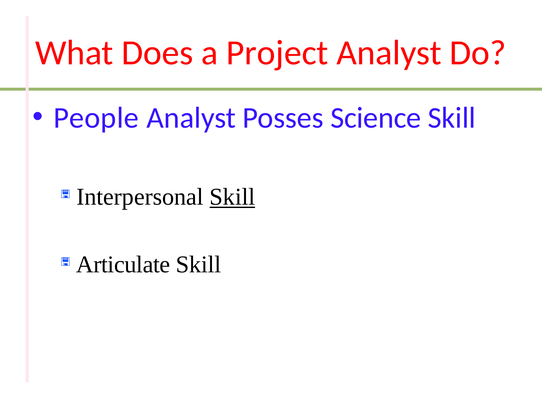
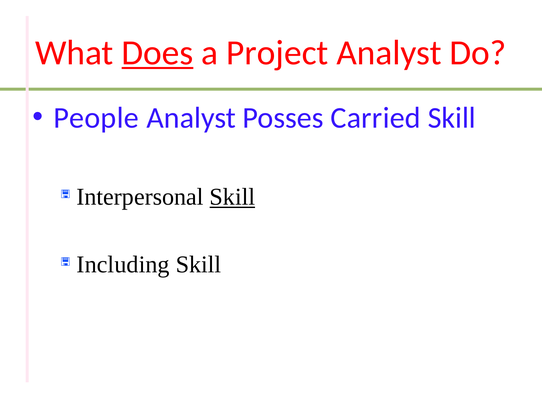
Does underline: none -> present (157, 53)
Science: Science -> Carried (376, 118)
Articulate: Articulate -> Including (123, 264)
